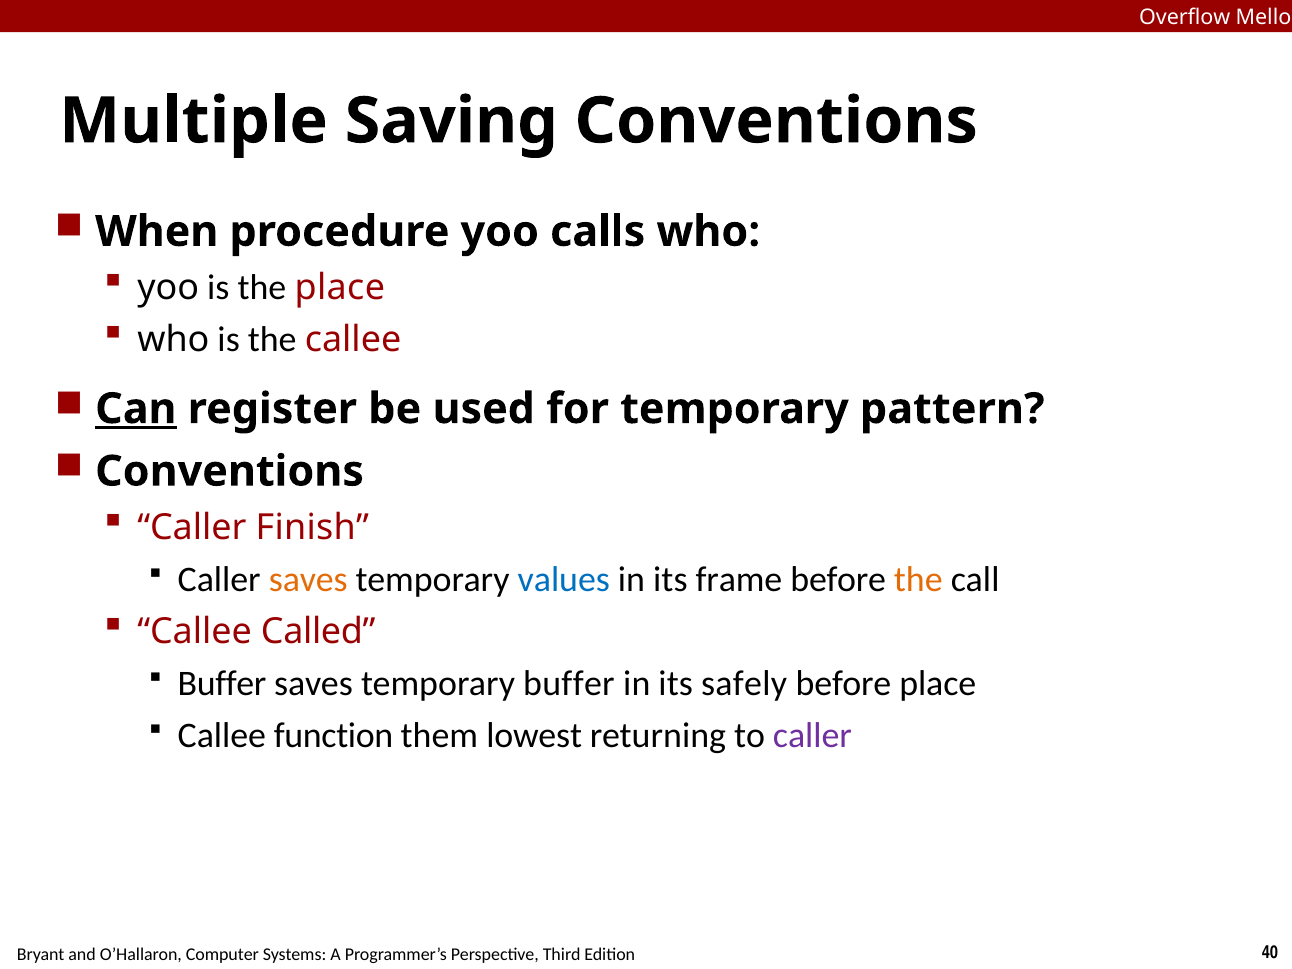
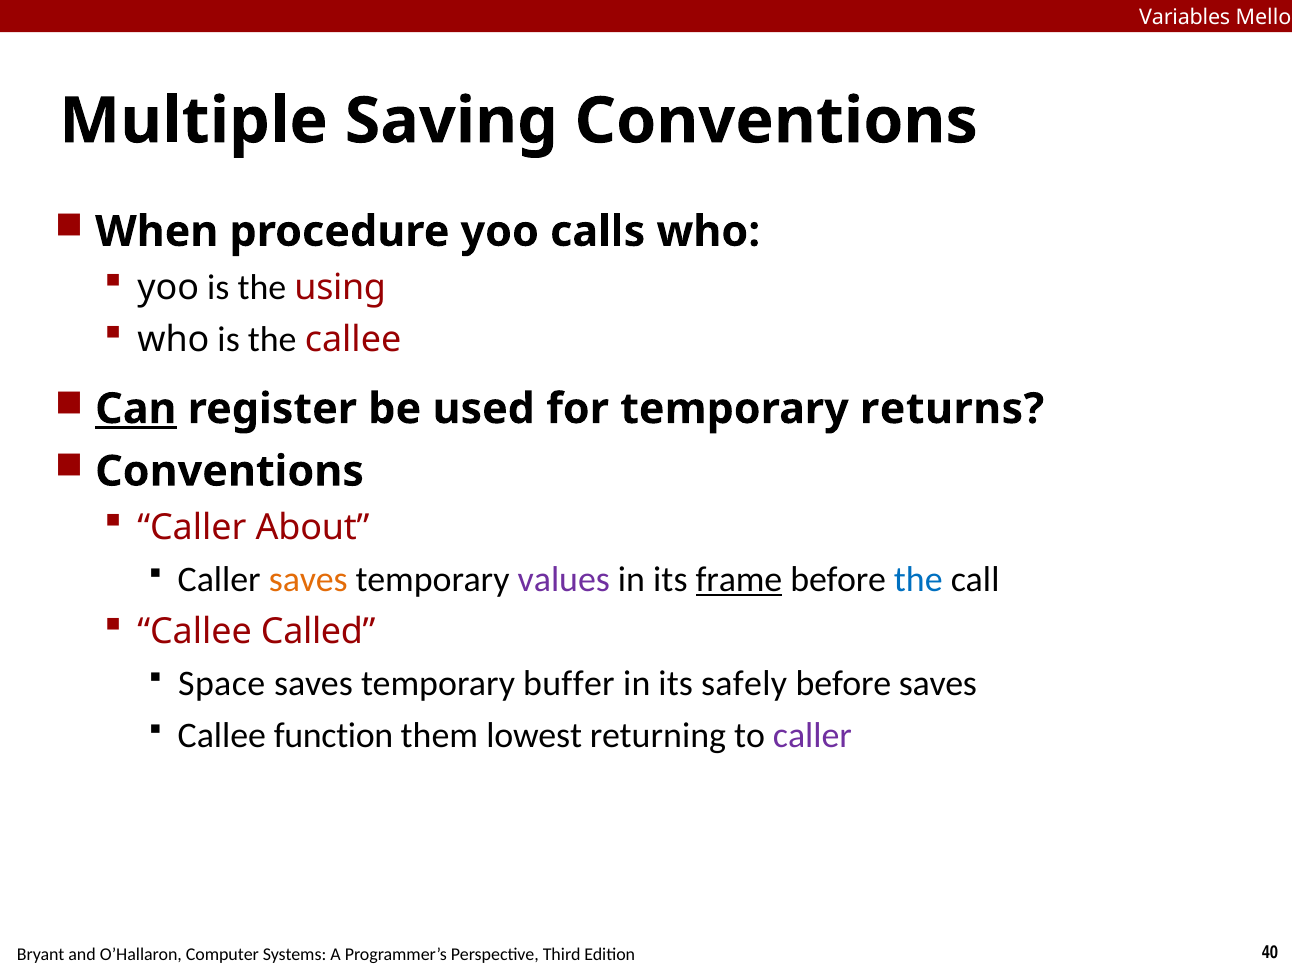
Overflow: Overflow -> Variables (1185, 18)
the place: place -> using (340, 287)
pattern: pattern -> returns (952, 409)
Finish: Finish -> About (313, 527)
values colour: blue -> purple (564, 579)
frame underline: none -> present (739, 579)
the colour: orange -> blue (918, 579)
Buffer: Buffer -> Space (222, 683)
before place: place -> saves (938, 683)
